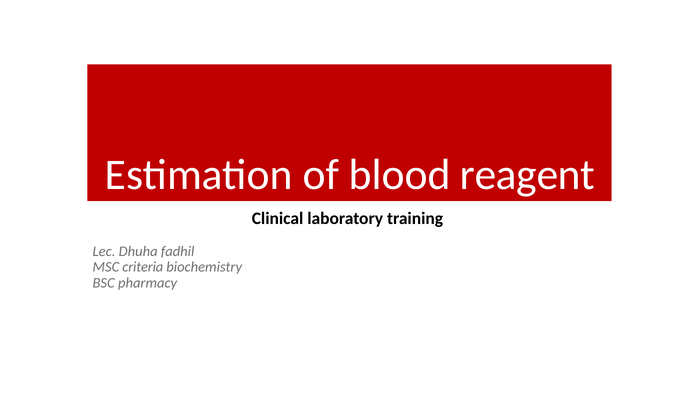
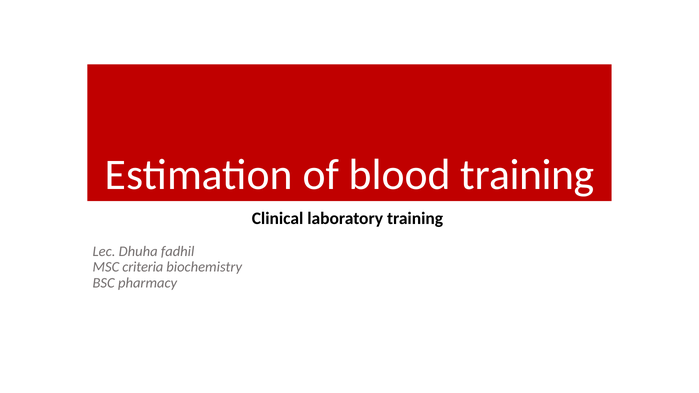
blood reagent: reagent -> training (527, 175)
